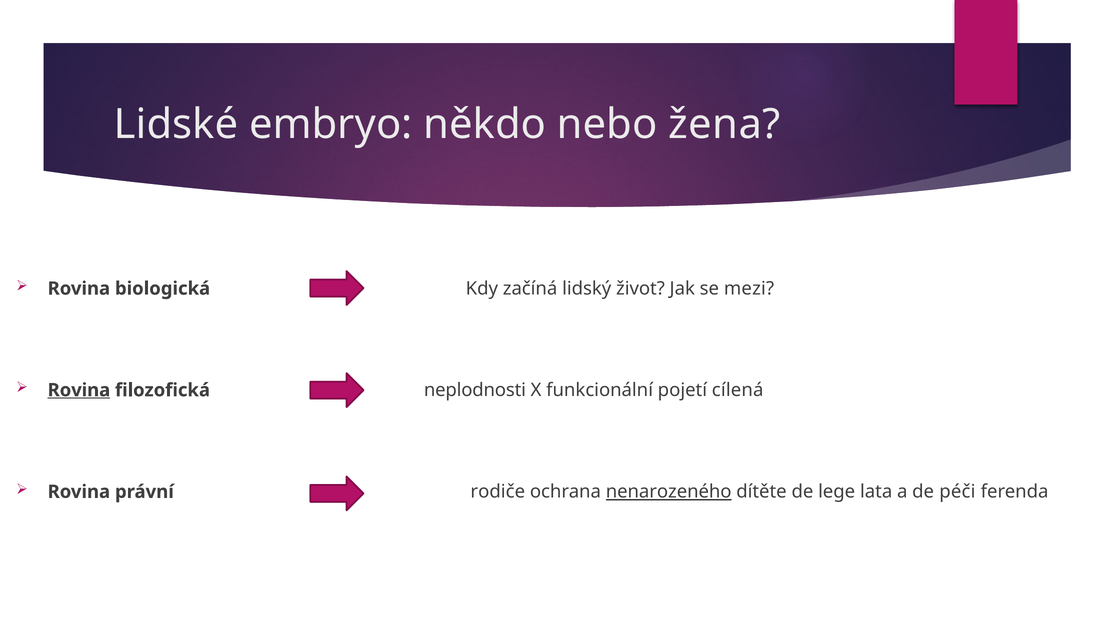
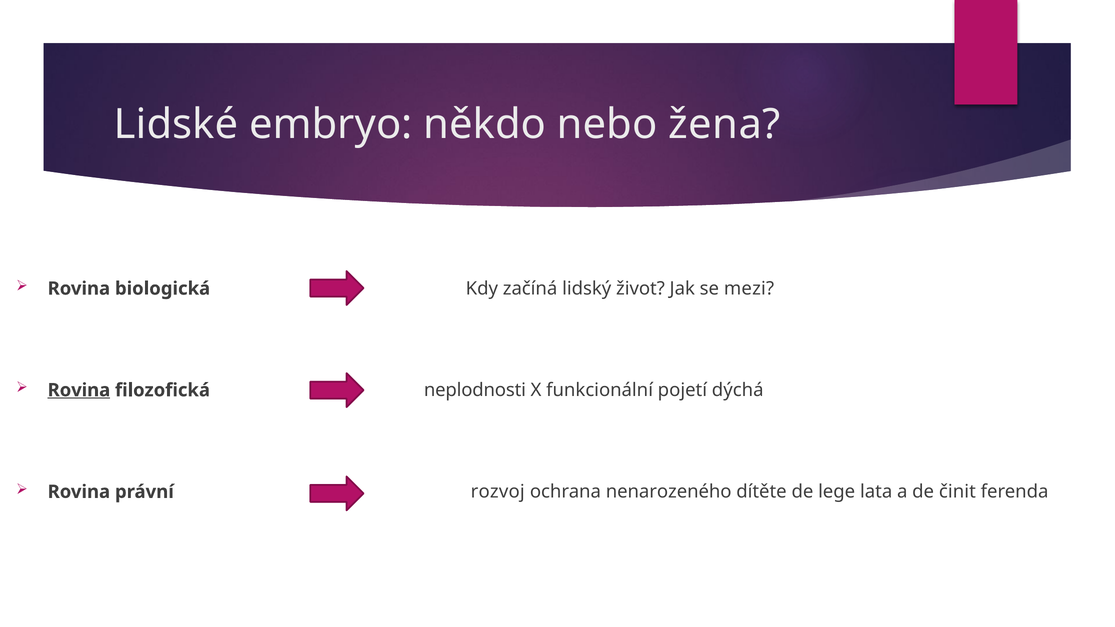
cílená: cílená -> dýchá (738, 390)
rodiče: rodiče -> rozvoj (498, 492)
nenarozeného underline: present -> none (669, 492)
péči: péči -> činit (957, 492)
